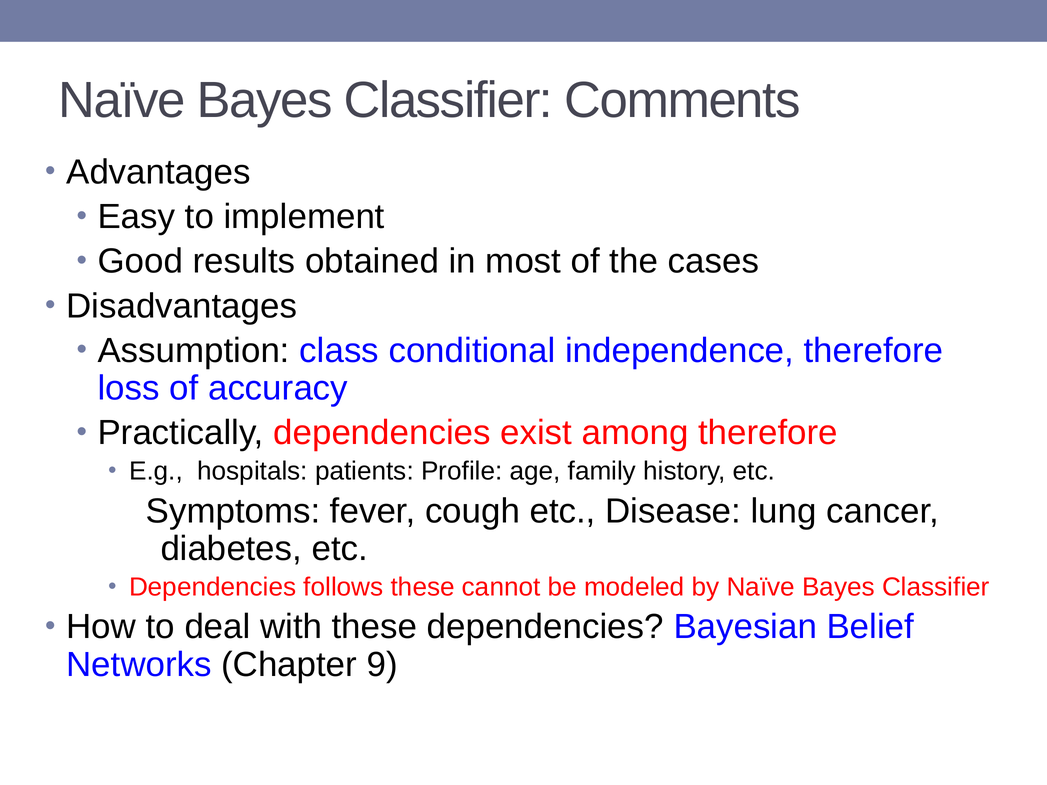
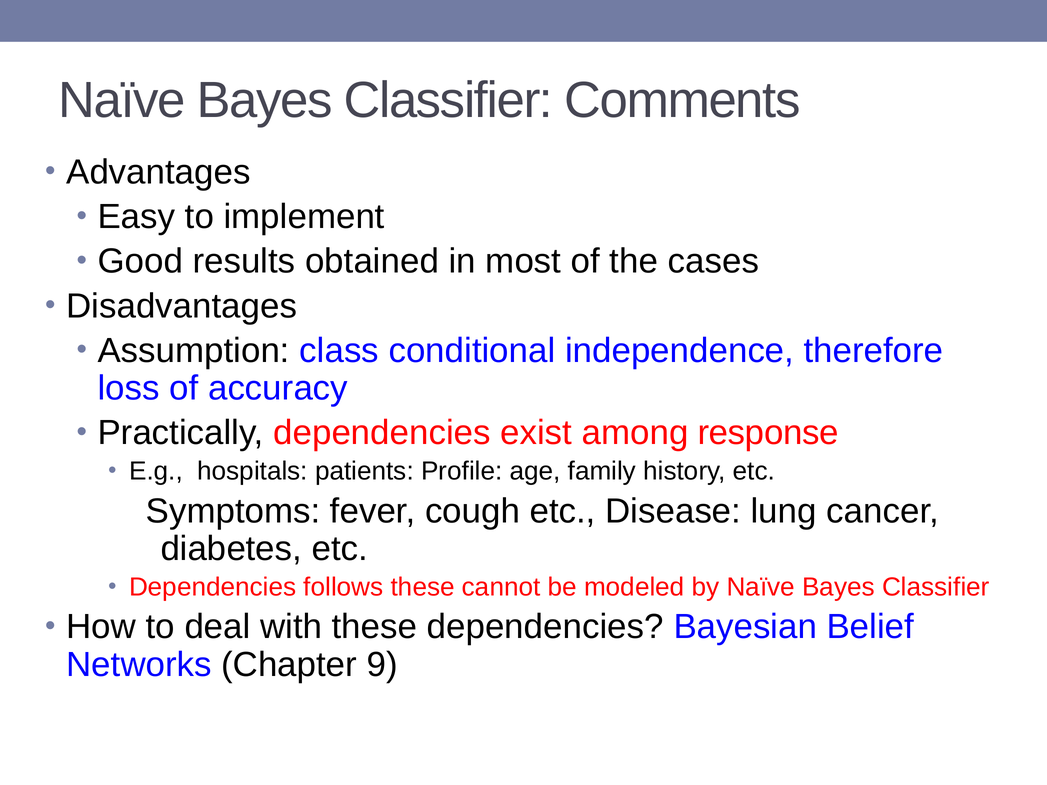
among therefore: therefore -> response (768, 433)
